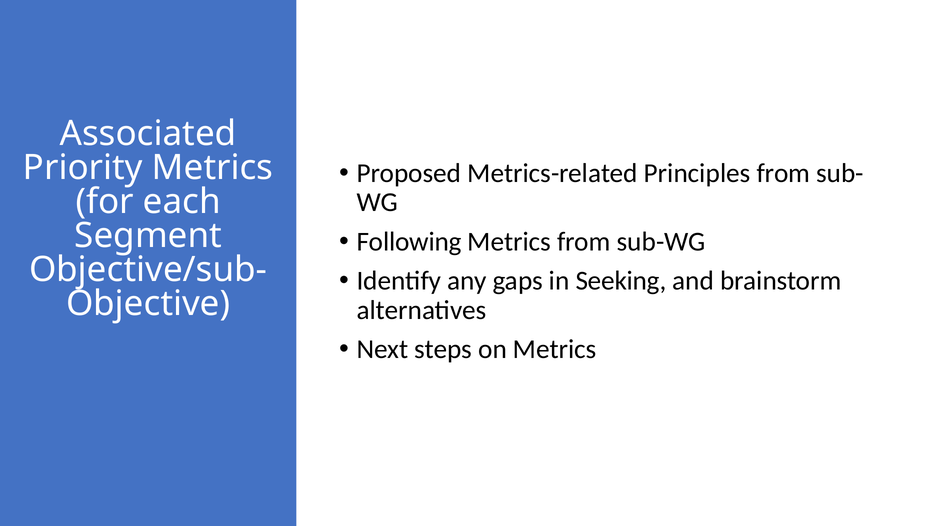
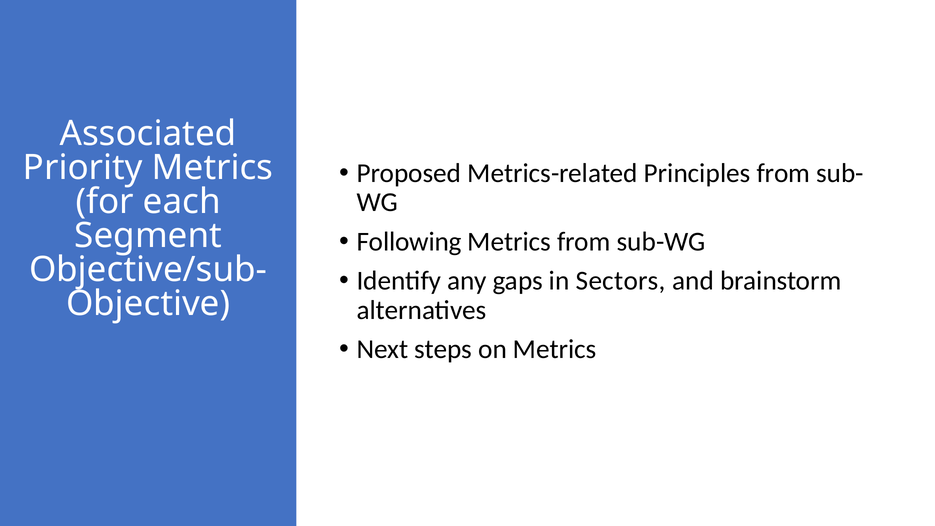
Seeking: Seeking -> Sectors (621, 281)
